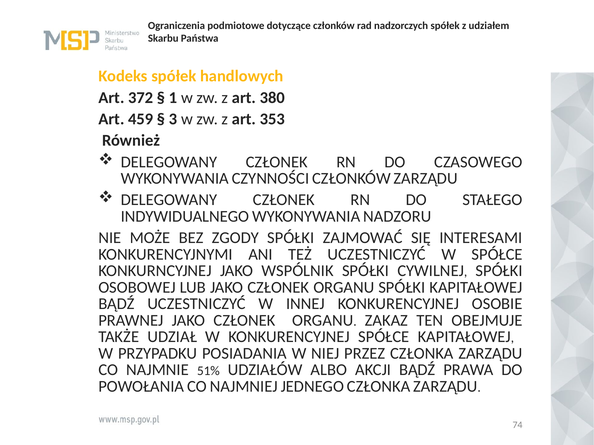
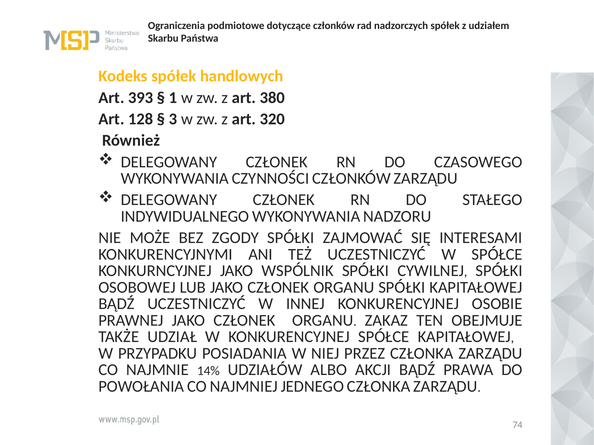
372: 372 -> 393 (141, 98)
459: 459 -> 128 (141, 119)
353: 353 -> 320 (272, 119)
51%: 51% -> 14% (208, 371)
